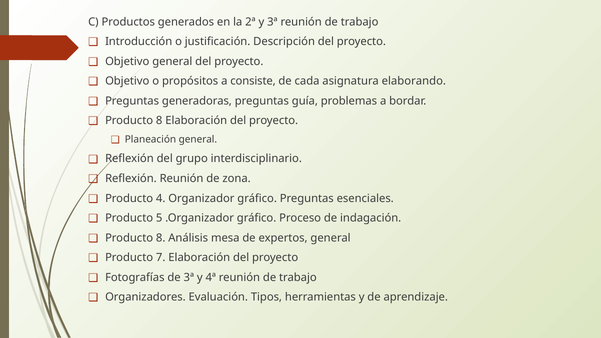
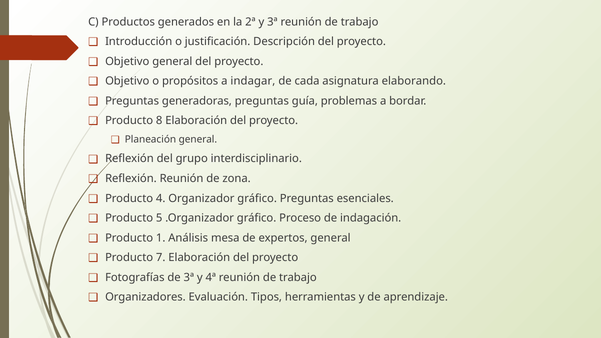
consiste: consiste -> indagar (253, 81)
8: 8 -> 1 (161, 238)
